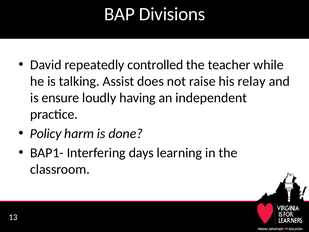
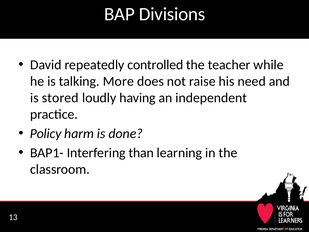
Assist: Assist -> More (118, 81)
relay: relay -> need (252, 81)
ensure: ensure -> stored (60, 98)
days: days -> than (141, 153)
